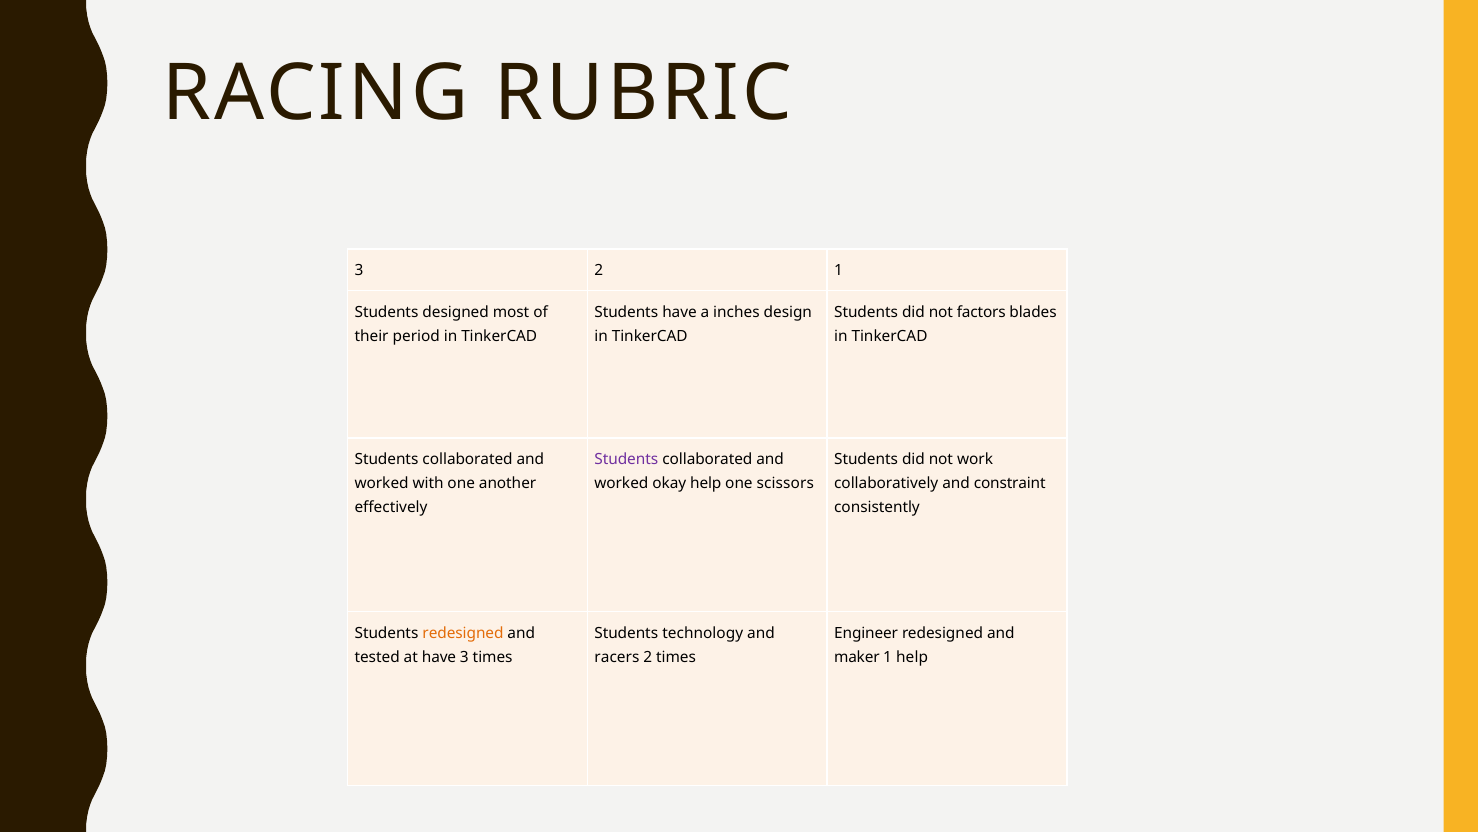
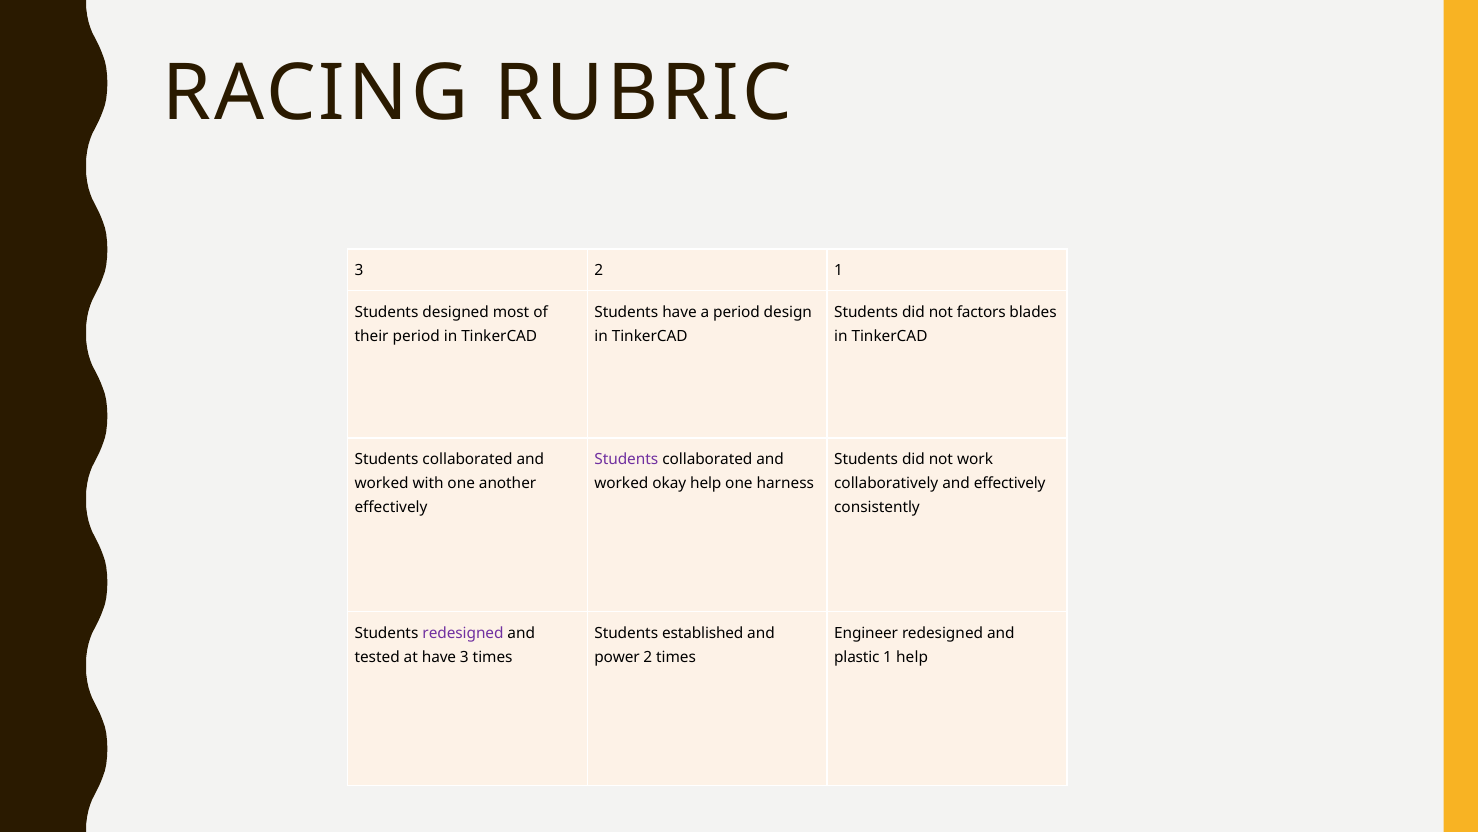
a inches: inches -> period (737, 312)
scissors: scissors -> harness (785, 483)
and constraint: constraint -> effectively (1010, 483)
redesigned colour: orange -> purple (463, 633)
technology: technology -> established (703, 633)
racers: racers -> power (617, 657)
maker: maker -> plastic (857, 657)
